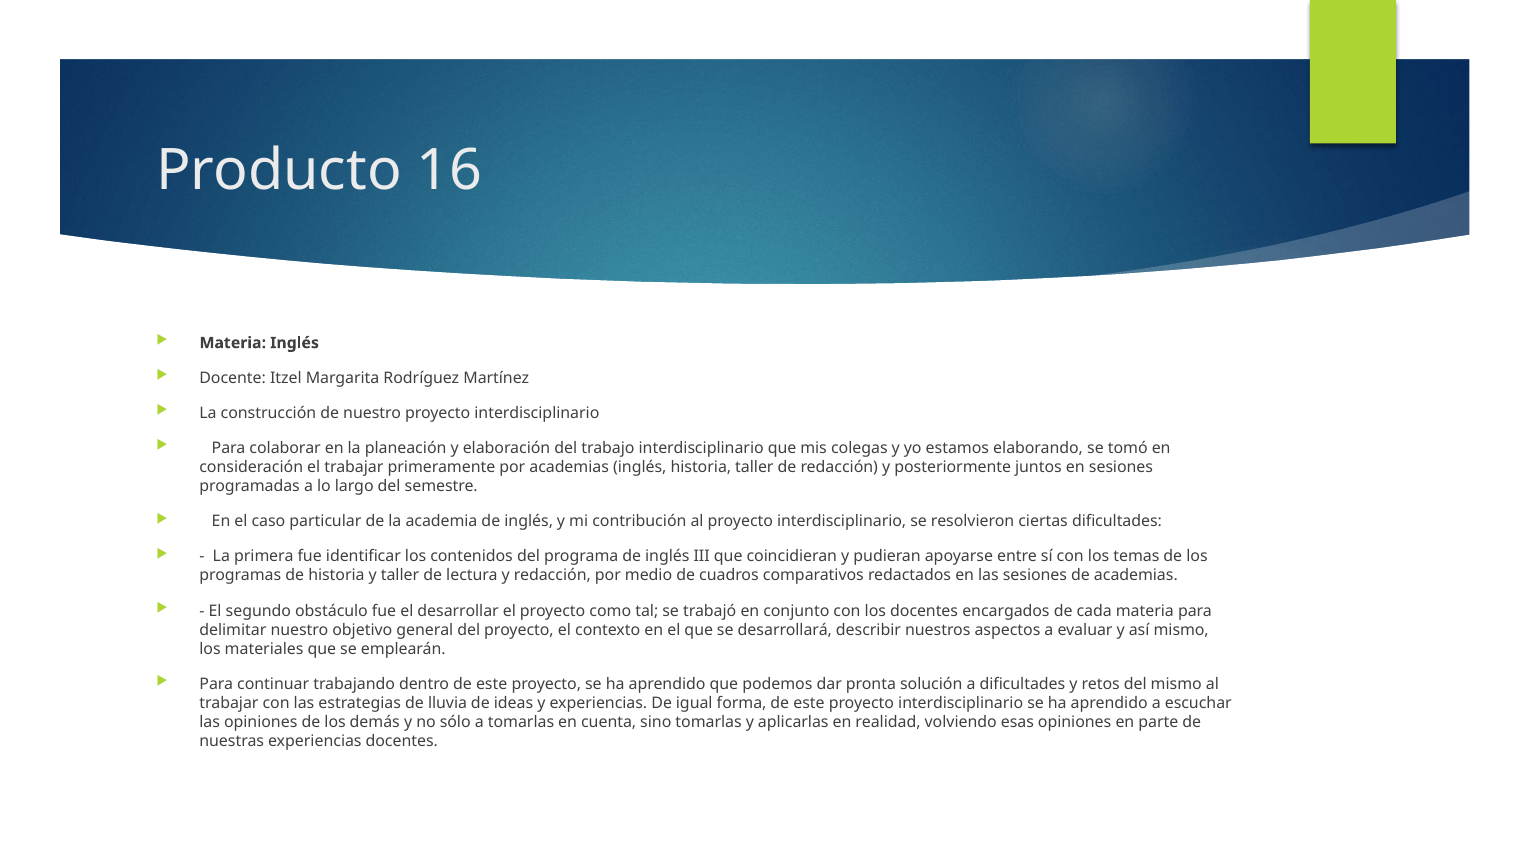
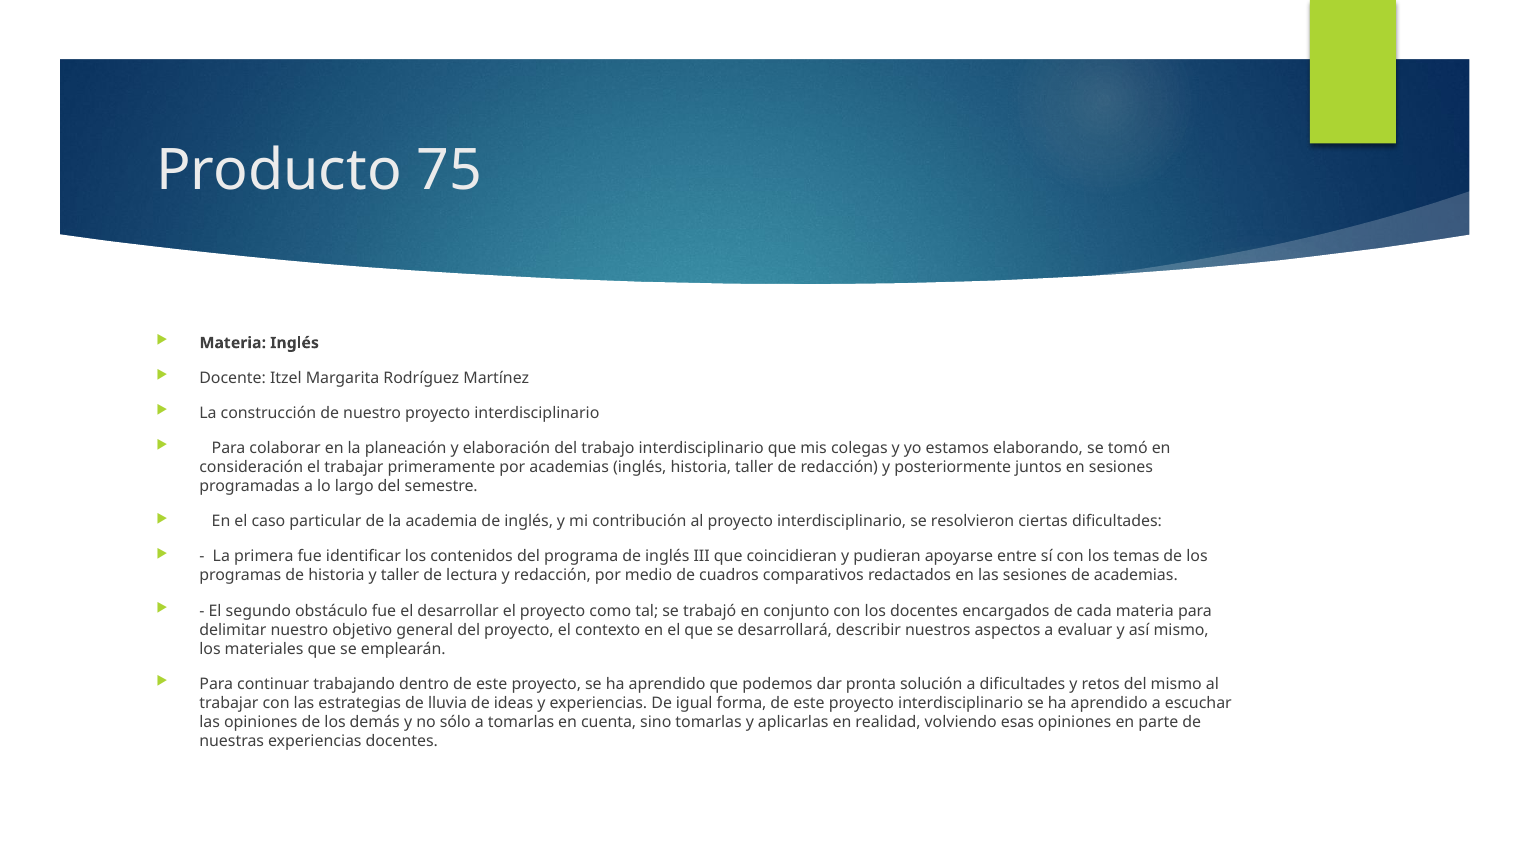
16: 16 -> 75 (450, 171)
